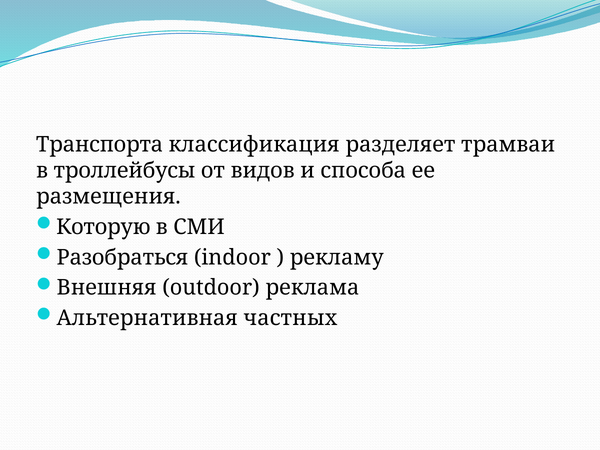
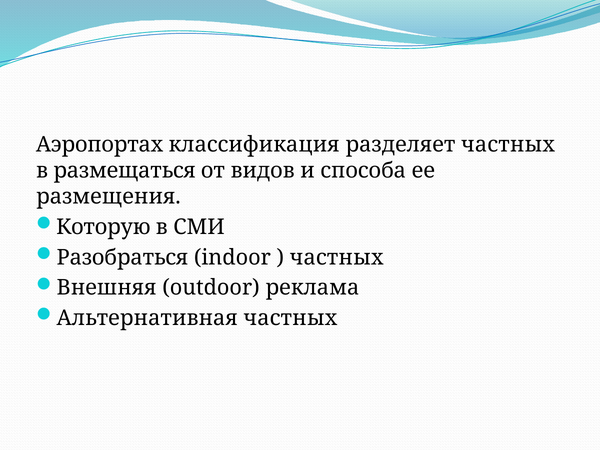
Транспорта: Транспорта -> Аэропортах (100, 145)
разделяет трамваи: трамваи -> частных (508, 145)
троллейбусы: троллейбусы -> размещаться (125, 171)
рекламу: рекламу -> частных (337, 257)
